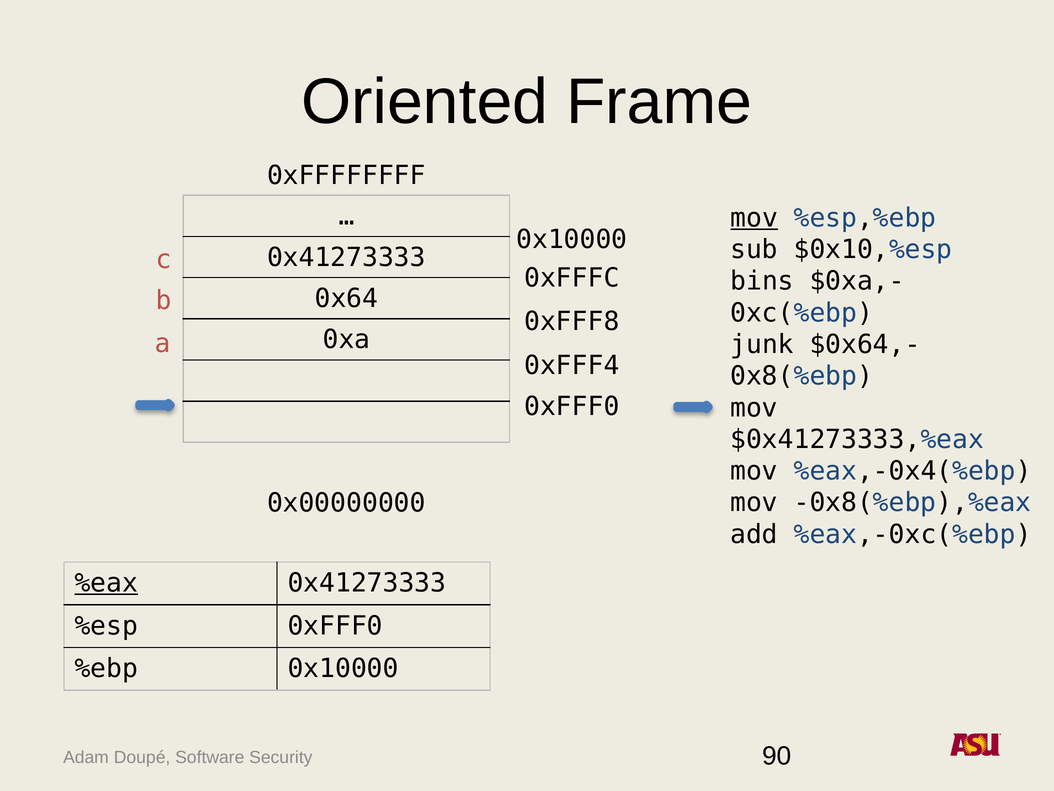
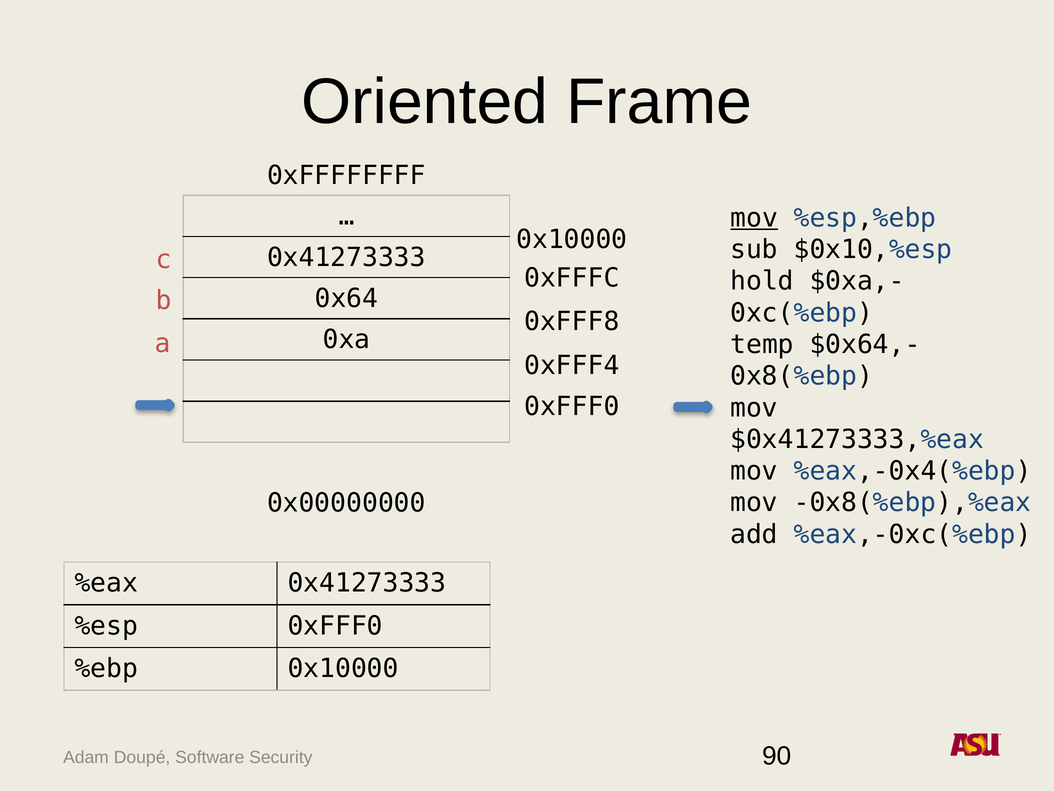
bins: bins -> hold (762, 281)
junk: junk -> temp (762, 344)
%eax underline: present -> none (106, 583)
